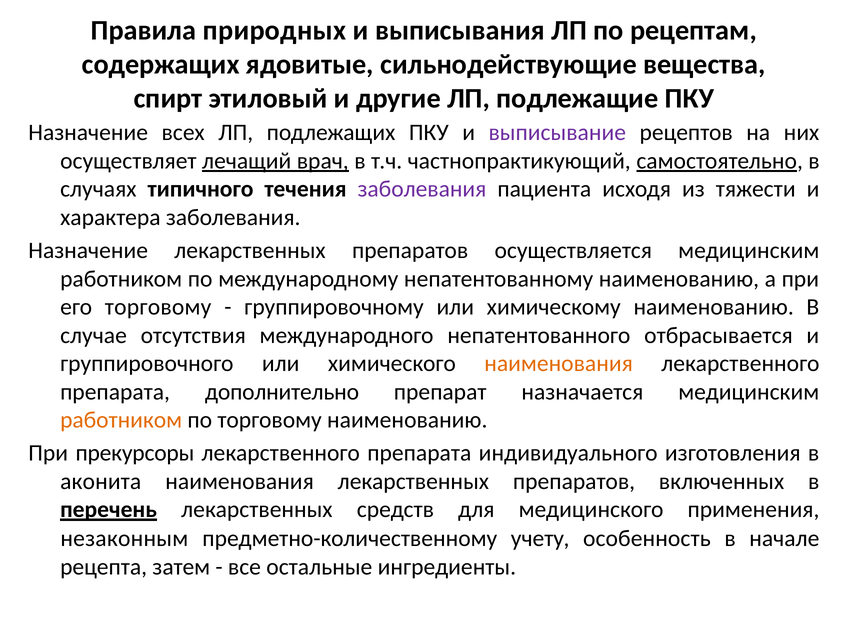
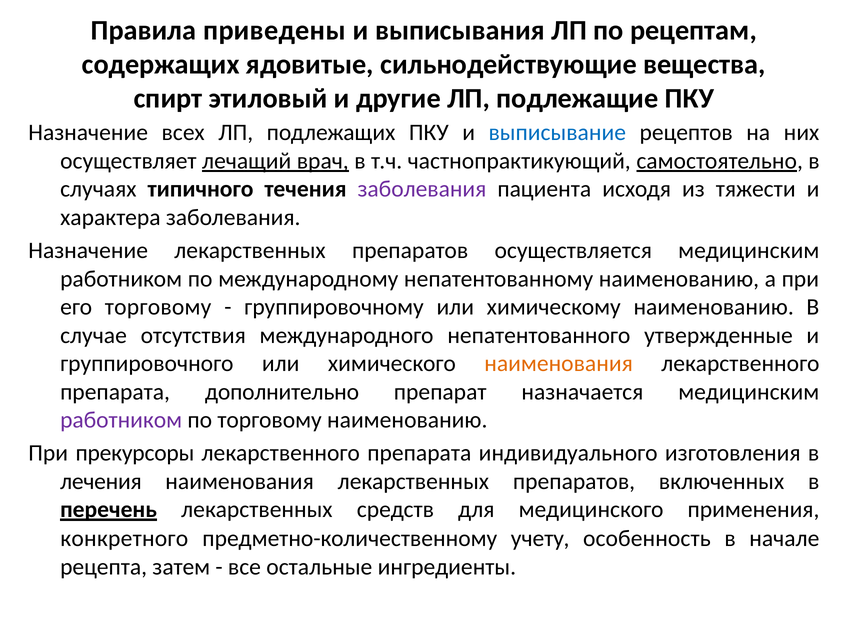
природных: природных -> приведены (274, 30)
выписывание colour: purple -> blue (557, 133)
отбрасывается: отбрасывается -> утвержденные (719, 335)
работником colour: orange -> purple (121, 420)
аконита: аконита -> лечения (101, 481)
незаконным: незаконным -> конкретного (124, 539)
